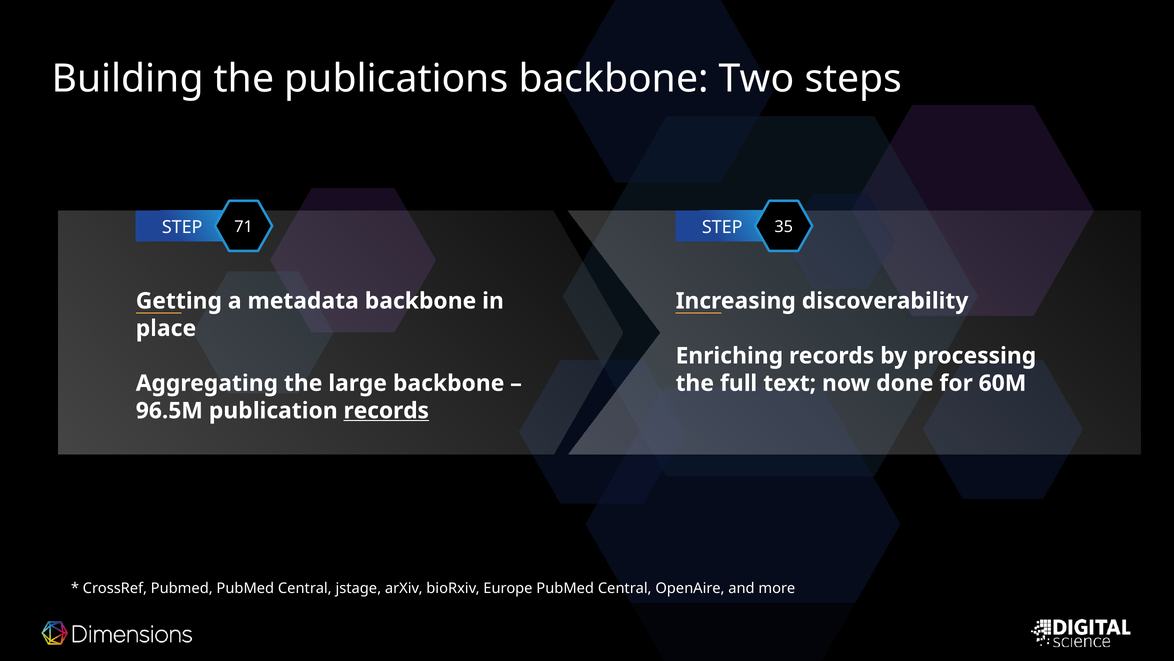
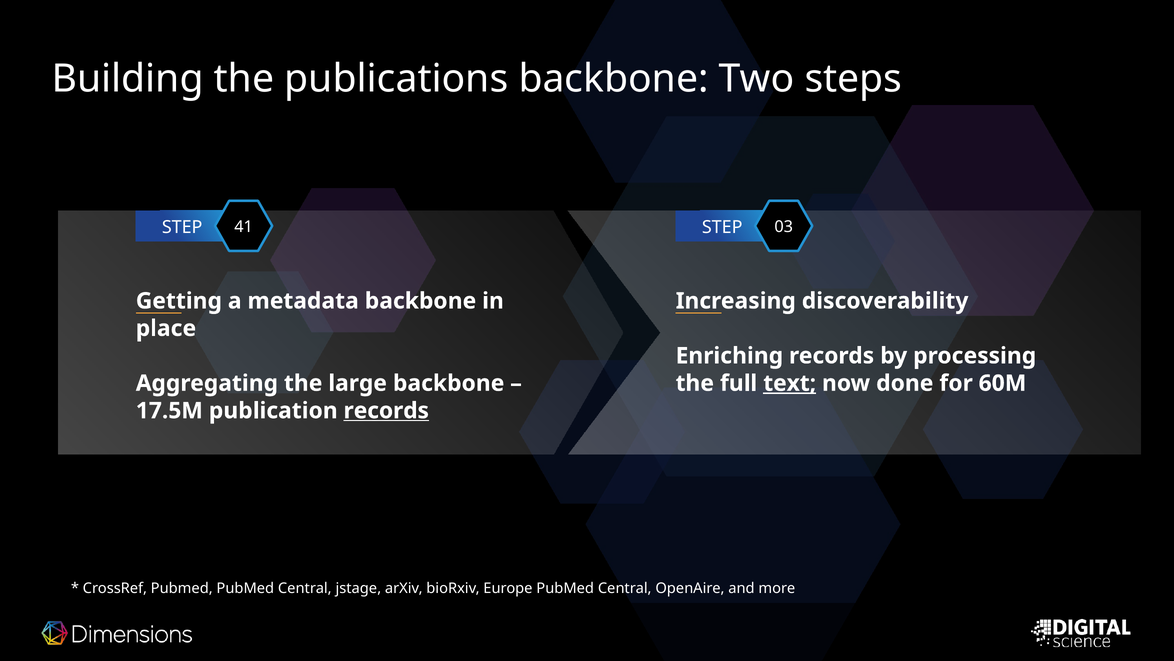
71: 71 -> 41 (244, 227)
35: 35 -> 03 (784, 227)
text underline: none -> present (790, 383)
96.5M: 96.5M -> 17.5M (169, 410)
